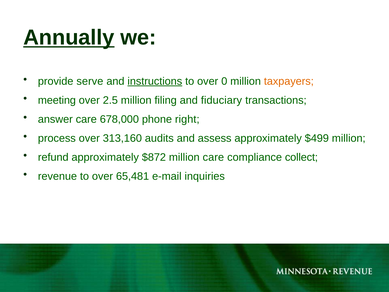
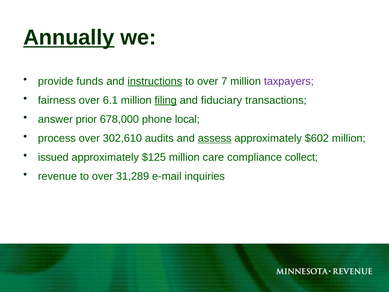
serve: serve -> funds (90, 81)
0: 0 -> 7 (224, 81)
taxpayers colour: orange -> purple (289, 81)
meeting: meeting -> fairness (57, 100)
2.5: 2.5 -> 6.1 (110, 100)
filing underline: none -> present (166, 100)
answer care: care -> prior (86, 119)
right: right -> local (187, 119)
313,160: 313,160 -> 302,610 (122, 138)
assess underline: none -> present (215, 138)
$499: $499 -> $602 (317, 138)
refund: refund -> issued (53, 157)
$872: $872 -> $125 (154, 157)
65,481: 65,481 -> 31,289 (133, 176)
